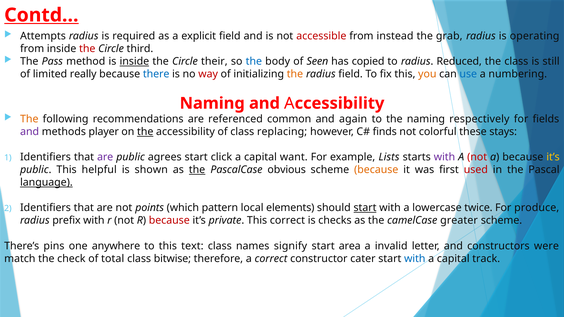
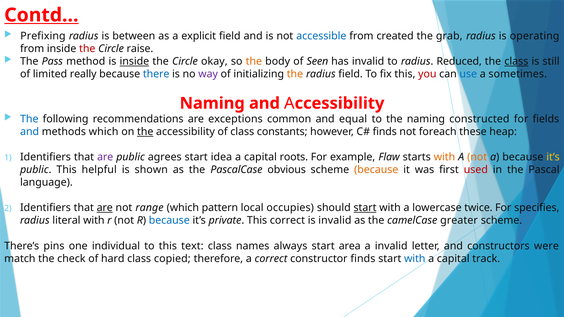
Attempts: Attempts -> Prefixing (43, 36)
required: required -> between (134, 36)
accessible colour: red -> blue (321, 36)
instead: instead -> created (395, 36)
third: third -> raise (140, 49)
their: their -> okay (214, 61)
the colour: blue -> orange (254, 61)
has copied: copied -> invalid (368, 61)
class underline: none -> present (516, 61)
way colour: red -> purple (208, 74)
you colour: orange -> red (427, 74)
numbering: numbering -> sometimes (518, 74)
The colour: orange -> blue (29, 119)
referenced: referenced -> exceptions (235, 119)
again: again -> equal (353, 119)
respectively: respectively -> constructed (479, 119)
and colour: purple -> blue (30, 132)
methods player: player -> which (104, 132)
replacing: replacing -> constants (282, 132)
colorful: colorful -> foreach (438, 132)
stays: stays -> heap (503, 132)
click: click -> idea (221, 157)
want: want -> roots (294, 157)
Lists: Lists -> Flaw (389, 157)
with colour: purple -> orange (444, 157)
not colour: red -> orange (477, 157)
the underline: present -> none (197, 170)
language underline: present -> none (46, 183)
are underline: none -> present (105, 208)
points: points -> range (150, 208)
elements: elements -> occupies (290, 208)
produce: produce -> specifies (537, 208)
prefix: prefix -> literal (66, 221)
because colour: red -> blue (169, 221)
is checks: checks -> invalid (335, 221)
anywhere: anywhere -> individual (116, 246)
signify: signify -> always (290, 246)
total: total -> hard (113, 259)
bitwise: bitwise -> copied (172, 259)
constructor cater: cater -> finds (363, 259)
